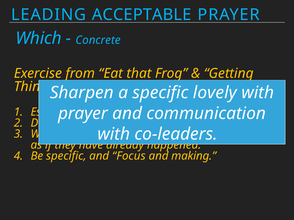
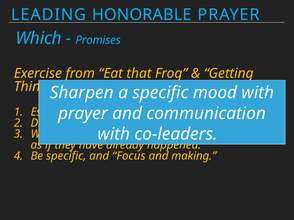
ACCEPTABLE: ACCEPTABLE -> HONORABLE (142, 15)
Concrete: Concrete -> Promises (98, 40)
lovely: lovely -> mood (215, 93)
